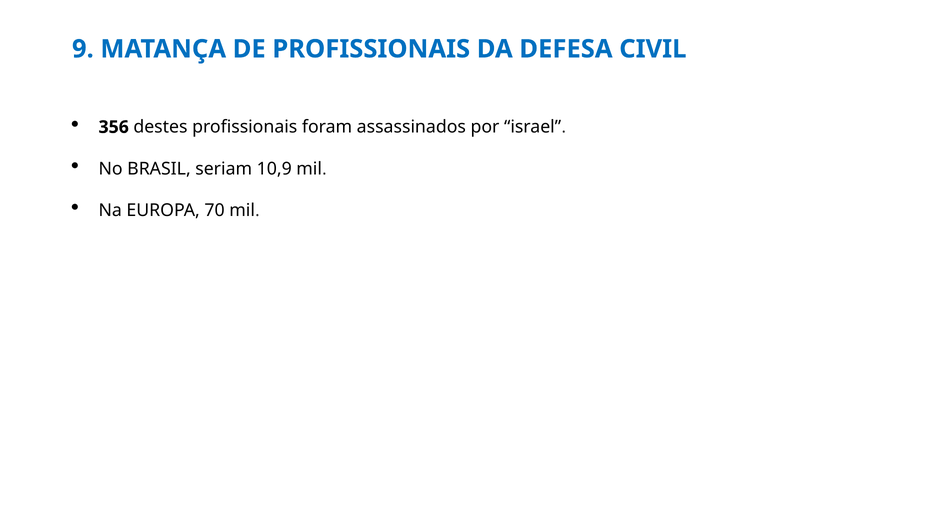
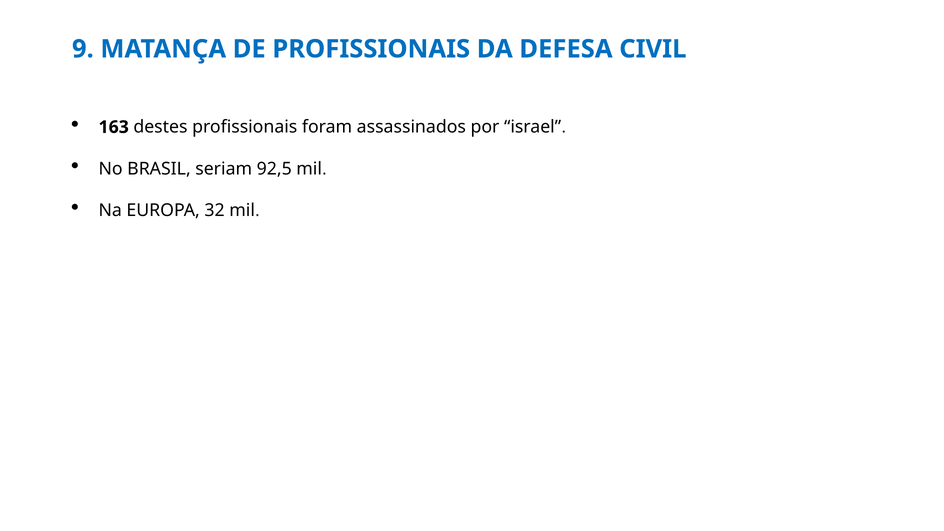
356: 356 -> 163 (114, 127)
10,9: 10,9 -> 92,5 (274, 169)
70: 70 -> 32 (215, 211)
